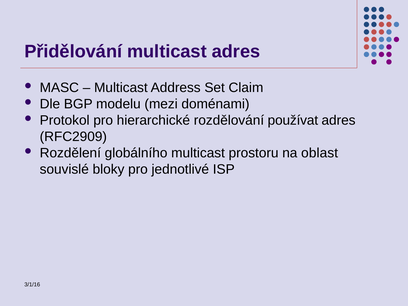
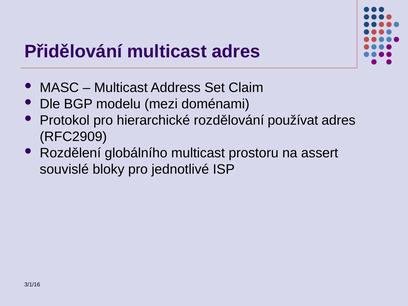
oblast: oblast -> assert (320, 153)
